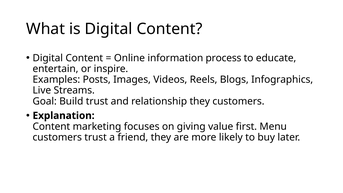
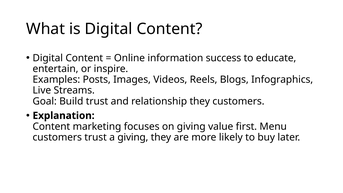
process: process -> success (223, 58)
a friend: friend -> giving (133, 137)
